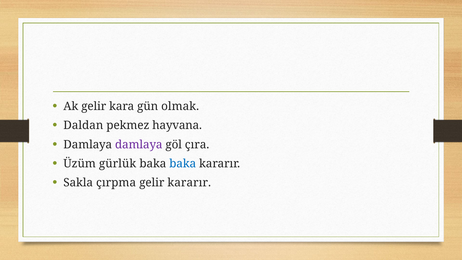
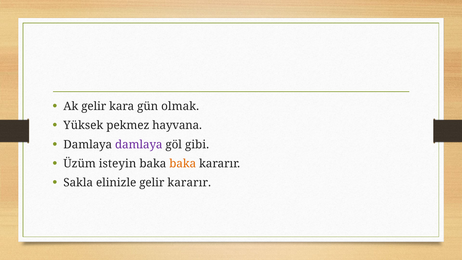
Daldan: Daldan -> Yüksek (83, 125)
çıra: çıra -> gibi (197, 144)
gürlük: gürlük -> isteyin (118, 164)
baka colour: blue -> orange (183, 164)
çırpma: çırpma -> elinizle (116, 183)
